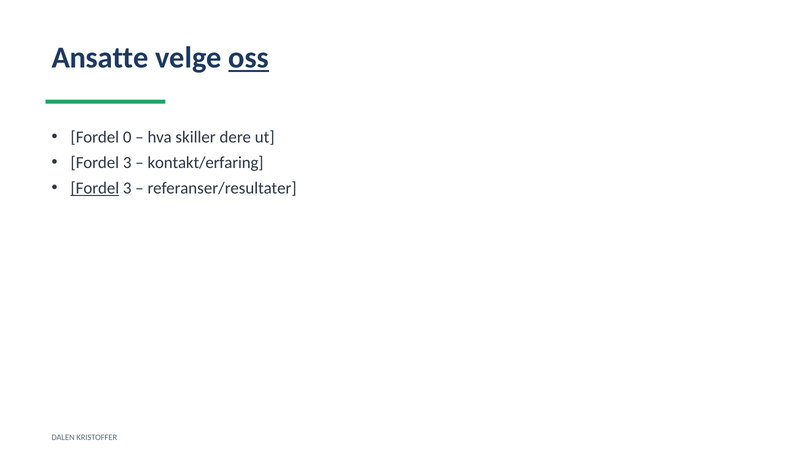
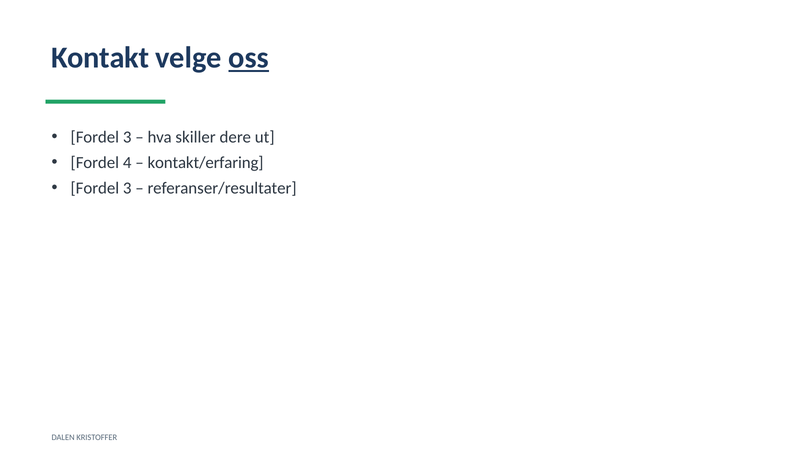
Ansatte: Ansatte -> Kontakt (100, 58)
0: 0 -> 3 (127, 137)
3: 3 -> 4 (127, 163)
Fordel underline: present -> none (95, 188)
